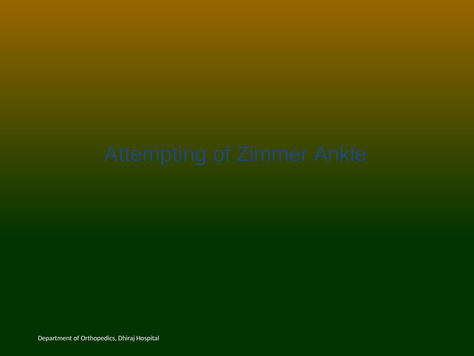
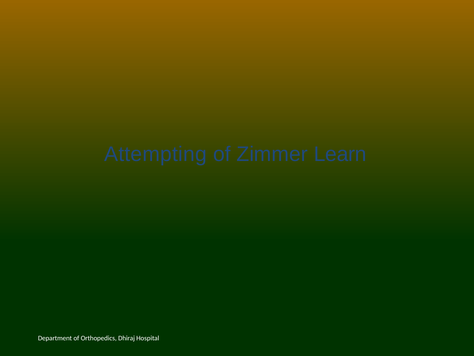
Ankle: Ankle -> Learn (340, 154)
